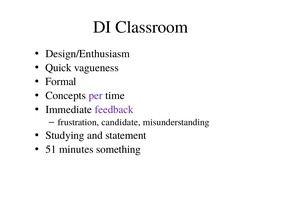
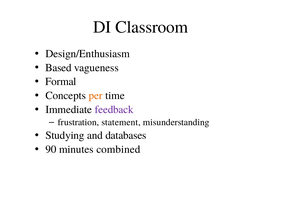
Quick: Quick -> Based (58, 68)
per colour: purple -> orange (96, 96)
candidate: candidate -> statement (121, 123)
statement: statement -> databases (126, 136)
51: 51 -> 90 (51, 150)
something: something -> combined (118, 150)
